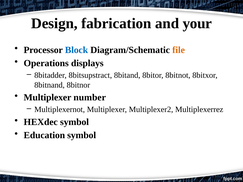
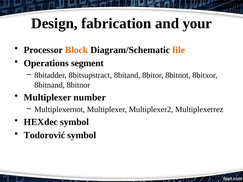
Block colour: blue -> orange (76, 50)
displays: displays -> segment (87, 63)
Education: Education -> Todorović (44, 135)
